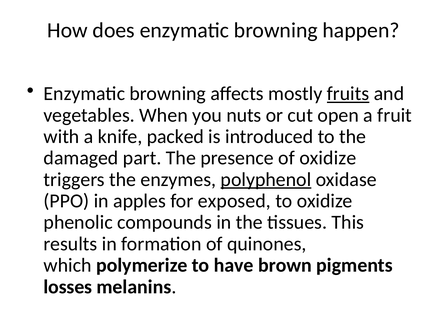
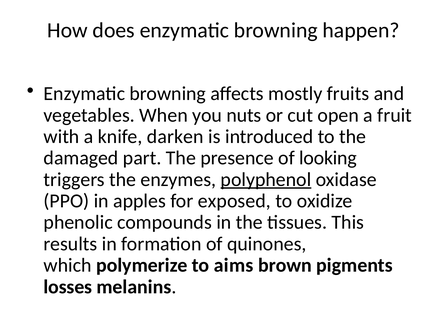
fruits underline: present -> none (348, 94)
packed: packed -> darken (175, 137)
of oxidize: oxidize -> looking (328, 158)
have: have -> aims (234, 266)
